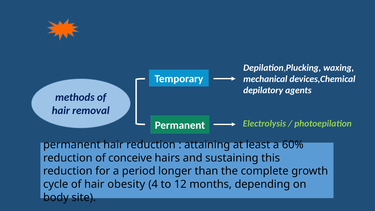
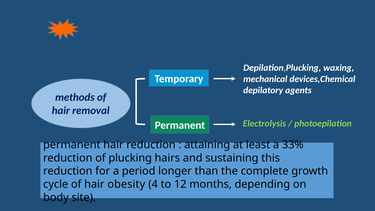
60%: 60% -> 33% (293, 145)
conceive: conceive -> plucking (130, 158)
